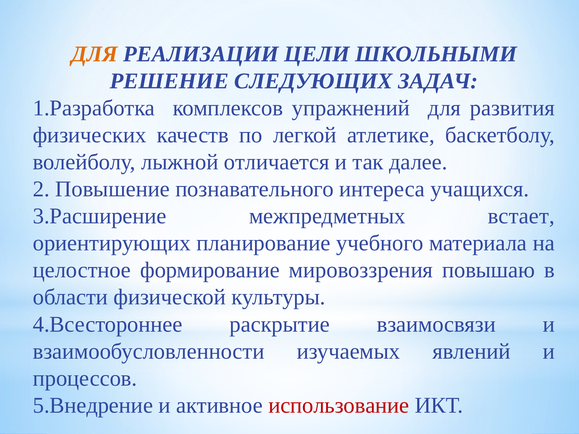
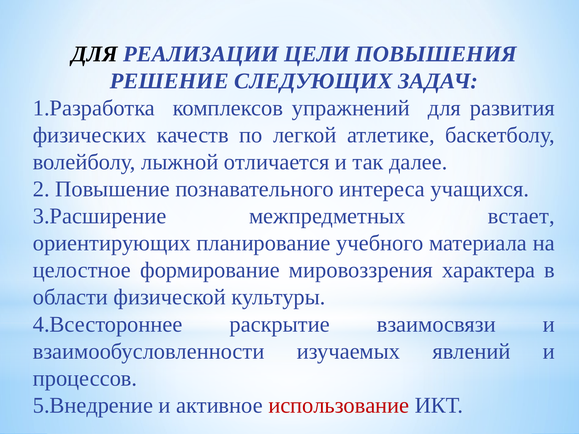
ДЛЯ colour: orange -> black (94, 54)
ШКОЛЬНЫМИ: ШКОЛЬНЫМИ -> ПОВЫШЕНИЯ (436, 54)
повышаю: повышаю -> характера (489, 270)
